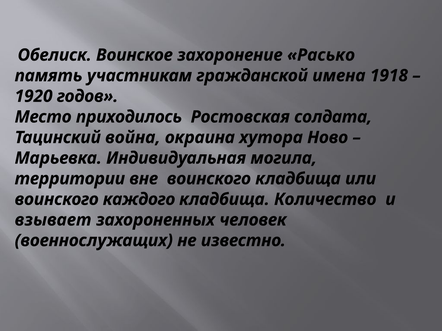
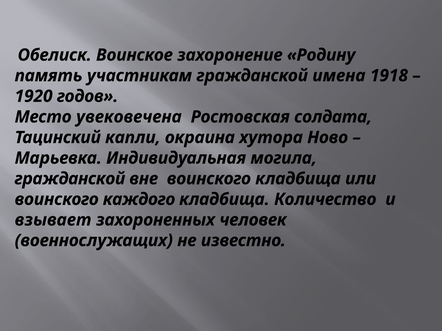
Расько: Расько -> Родину (321, 55)
приходилось: приходилось -> увековечена (129, 117)
война: война -> капли (133, 138)
территории: территории -> гражданской (70, 179)
